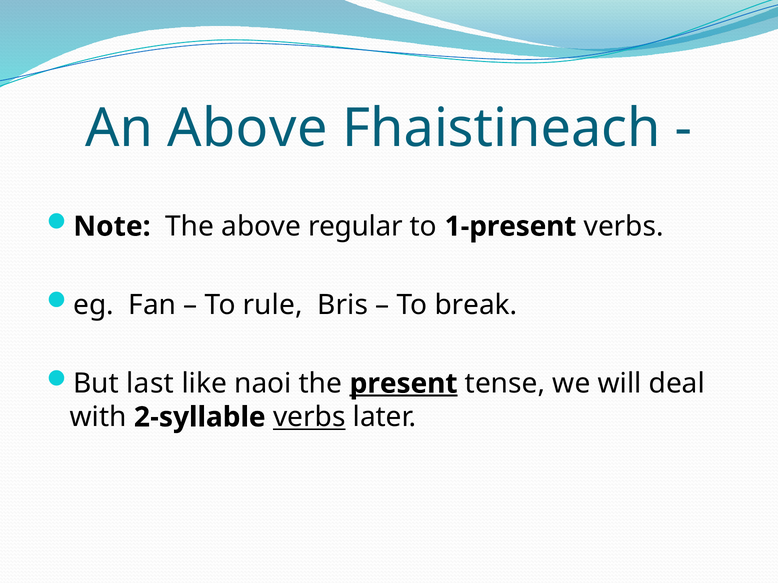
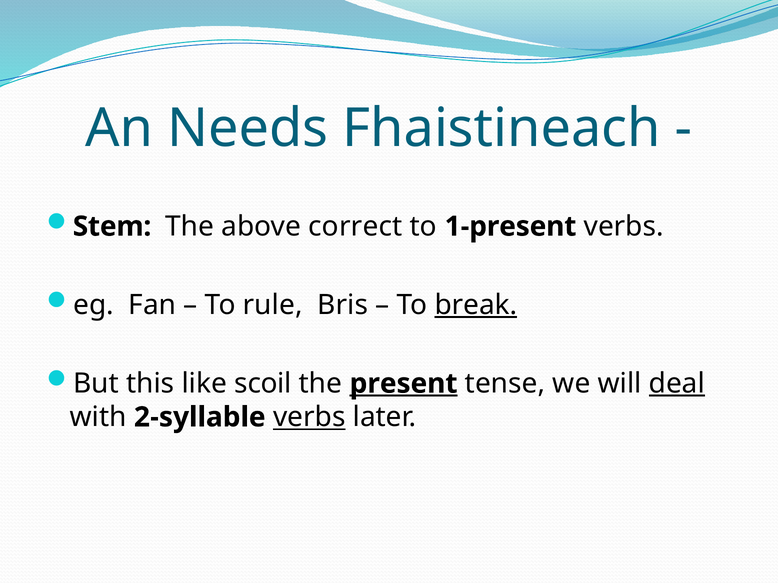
An Above: Above -> Needs (248, 128)
Note: Note -> Stem (112, 227)
regular: regular -> correct (355, 227)
break underline: none -> present (476, 305)
last: last -> this (150, 384)
naoi: naoi -> scoil (263, 384)
deal underline: none -> present (677, 384)
